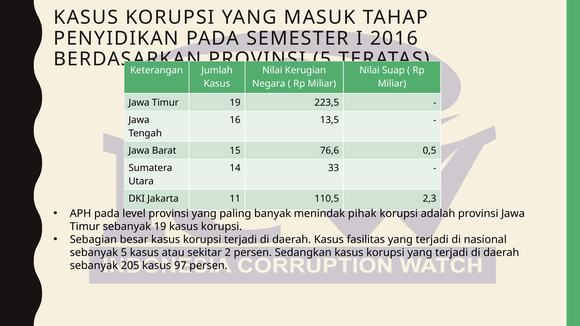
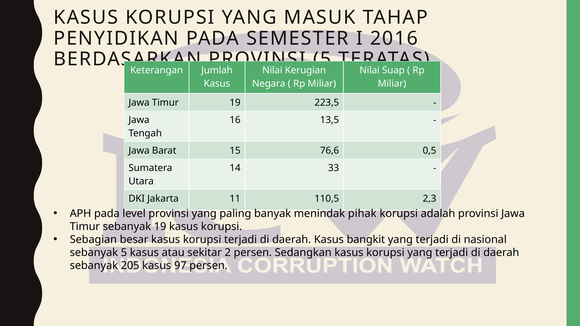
fasilitas: fasilitas -> bangkit (366, 240)
